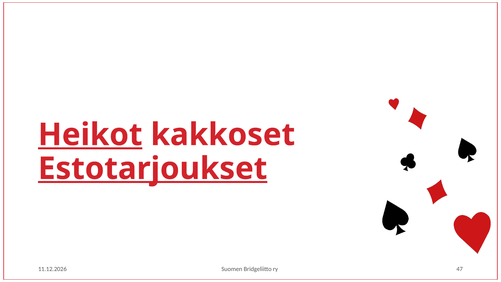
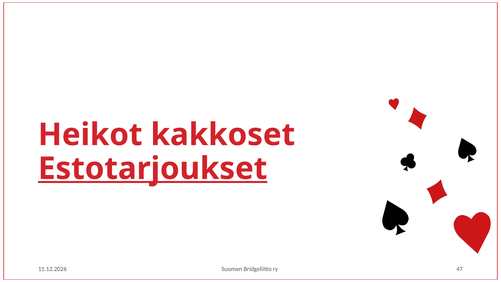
Heikot underline: present -> none (90, 135)
